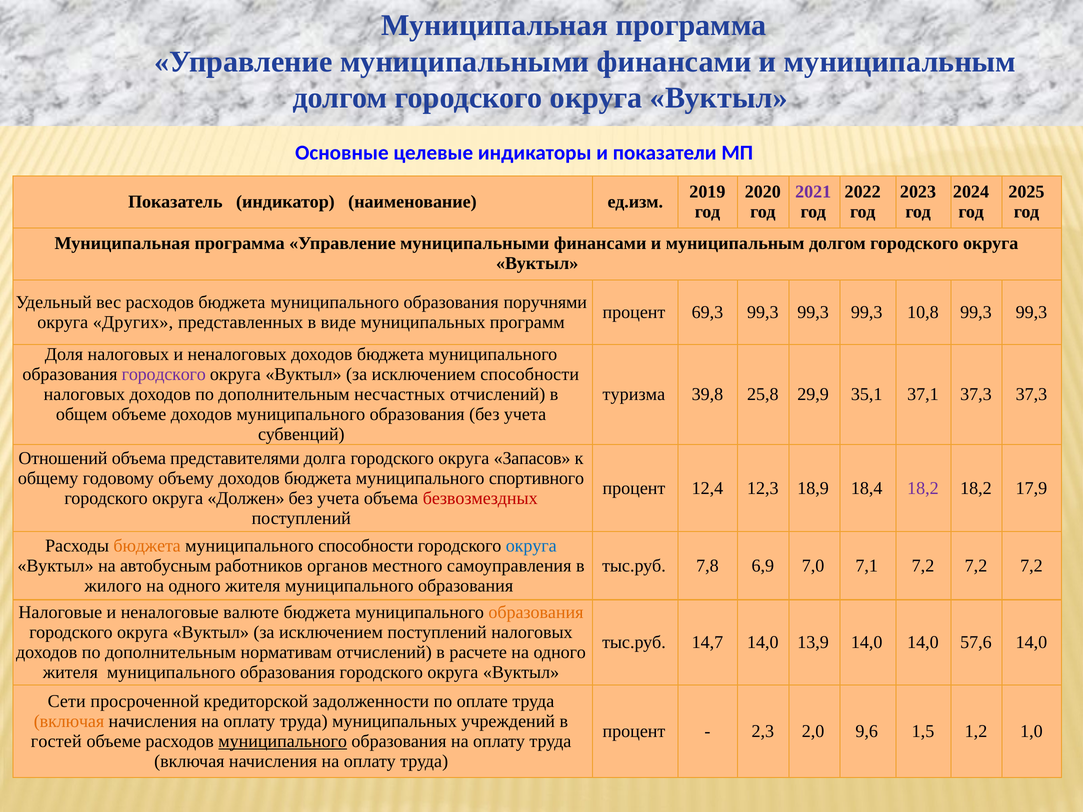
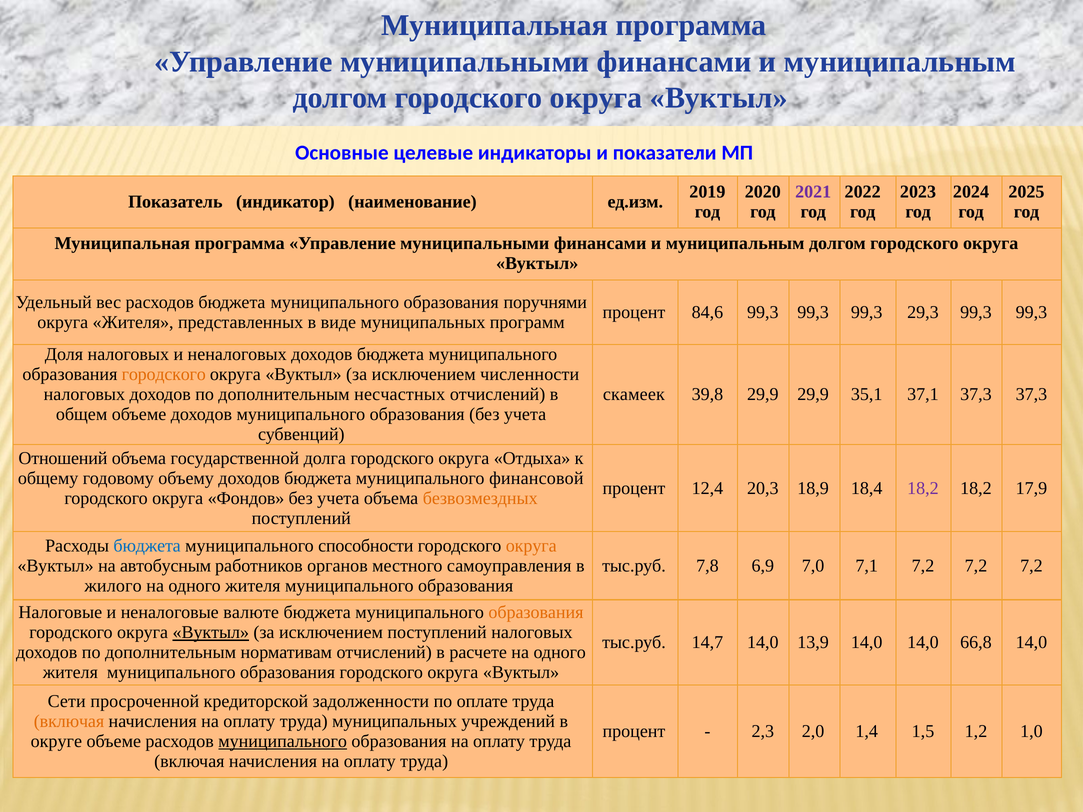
69,3: 69,3 -> 84,6 (707, 312)
10,8: 10,8 -> 29,3 (923, 312)
округа Других: Других -> Жителя (133, 322)
городского colour: purple -> orange (164, 375)
исключением способности: способности -> численности (530, 375)
туризма: туризма -> скамеек (634, 395)
39,8 25,8: 25,8 -> 29,9 (763, 395)
представителями: представителями -> государственной (235, 458)
Запасов: Запасов -> Отдыха (532, 458)
спортивного: спортивного -> финансовой (536, 478)
12,3: 12,3 -> 20,3 (763, 488)
Должен: Должен -> Фондов (246, 498)
безвозмездных colour: red -> orange (480, 498)
бюджета colour: orange -> blue (147, 546)
округа colour: blue -> orange (531, 546)
Вуктыл underline: none -> present (211, 633)
57,6: 57,6 -> 66,8 (976, 643)
9,6: 9,6 -> 1,4 (867, 732)
гостей: гостей -> округе (56, 742)
